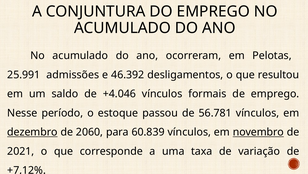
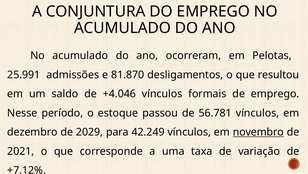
46.392: 46.392 -> 81.870 (128, 74)
dezembro underline: present -> none (32, 132)
2060: 2060 -> 2029 (89, 132)
60.839: 60.839 -> 42.249 (148, 132)
